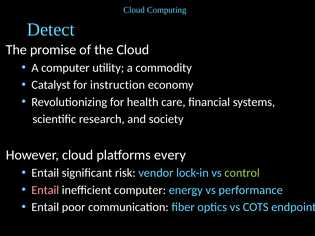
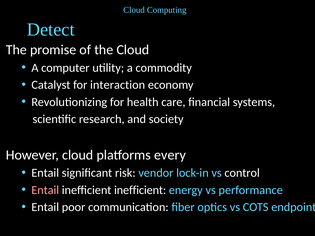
instruction: instruction -> interaction (118, 85)
control colour: light green -> white (242, 173)
inefficient computer: computer -> inefficient (140, 190)
